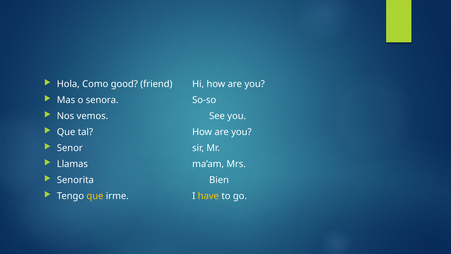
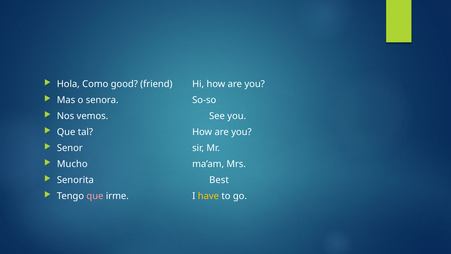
Llamas: Llamas -> Mucho (72, 164)
Bien: Bien -> Best (219, 180)
que colour: yellow -> pink (95, 196)
